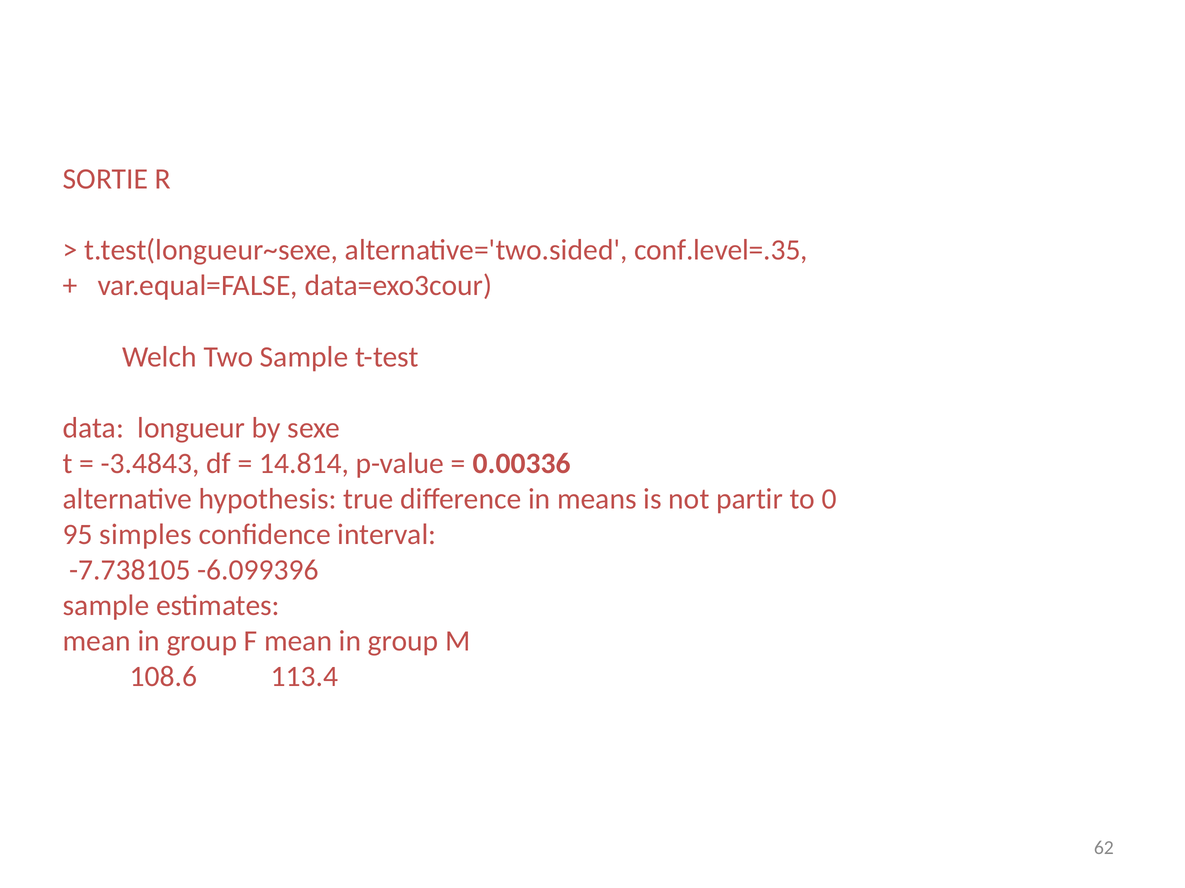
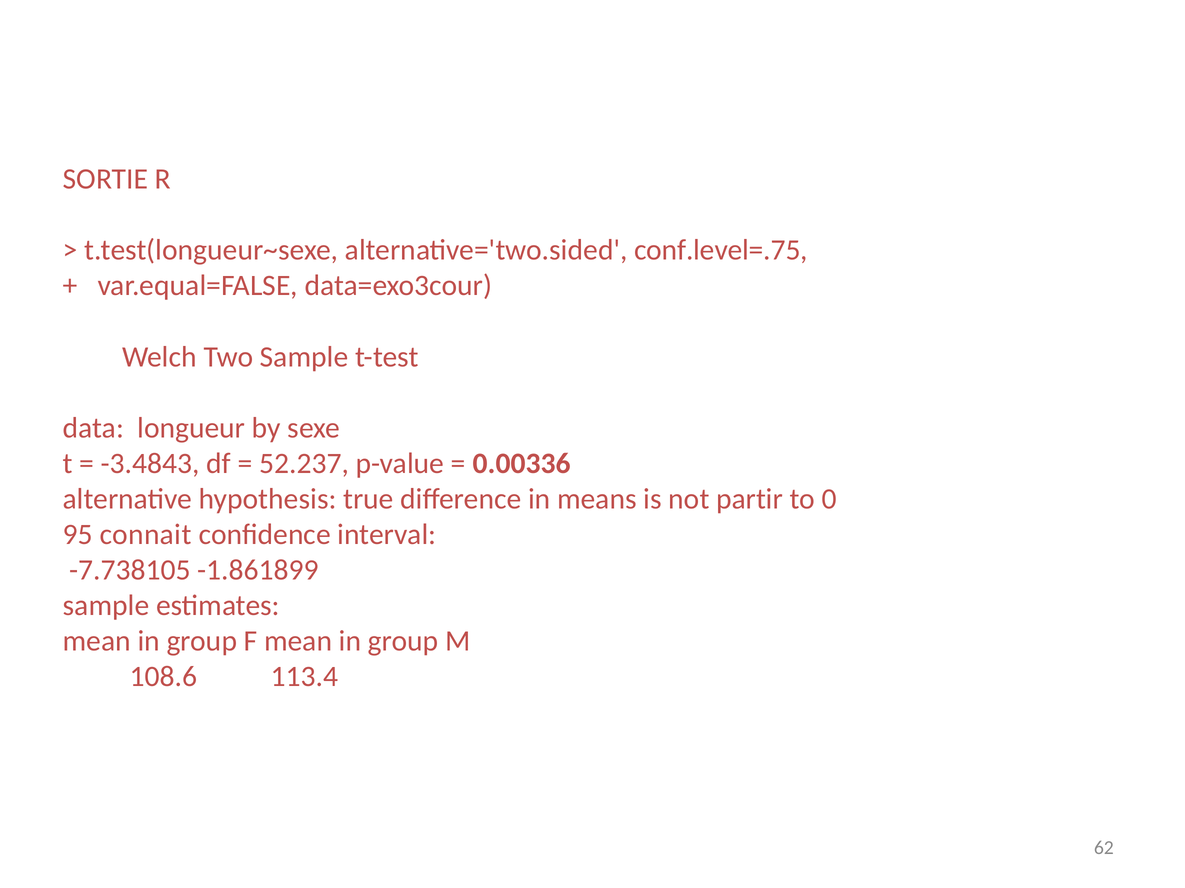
conf.level=.35: conf.level=.35 -> conf.level=.75 (721, 250)
14.814: 14.814 -> 52.237 (304, 464)
simples: simples -> connait (146, 535)
-6.099396: -6.099396 -> -1.861899 (258, 570)
